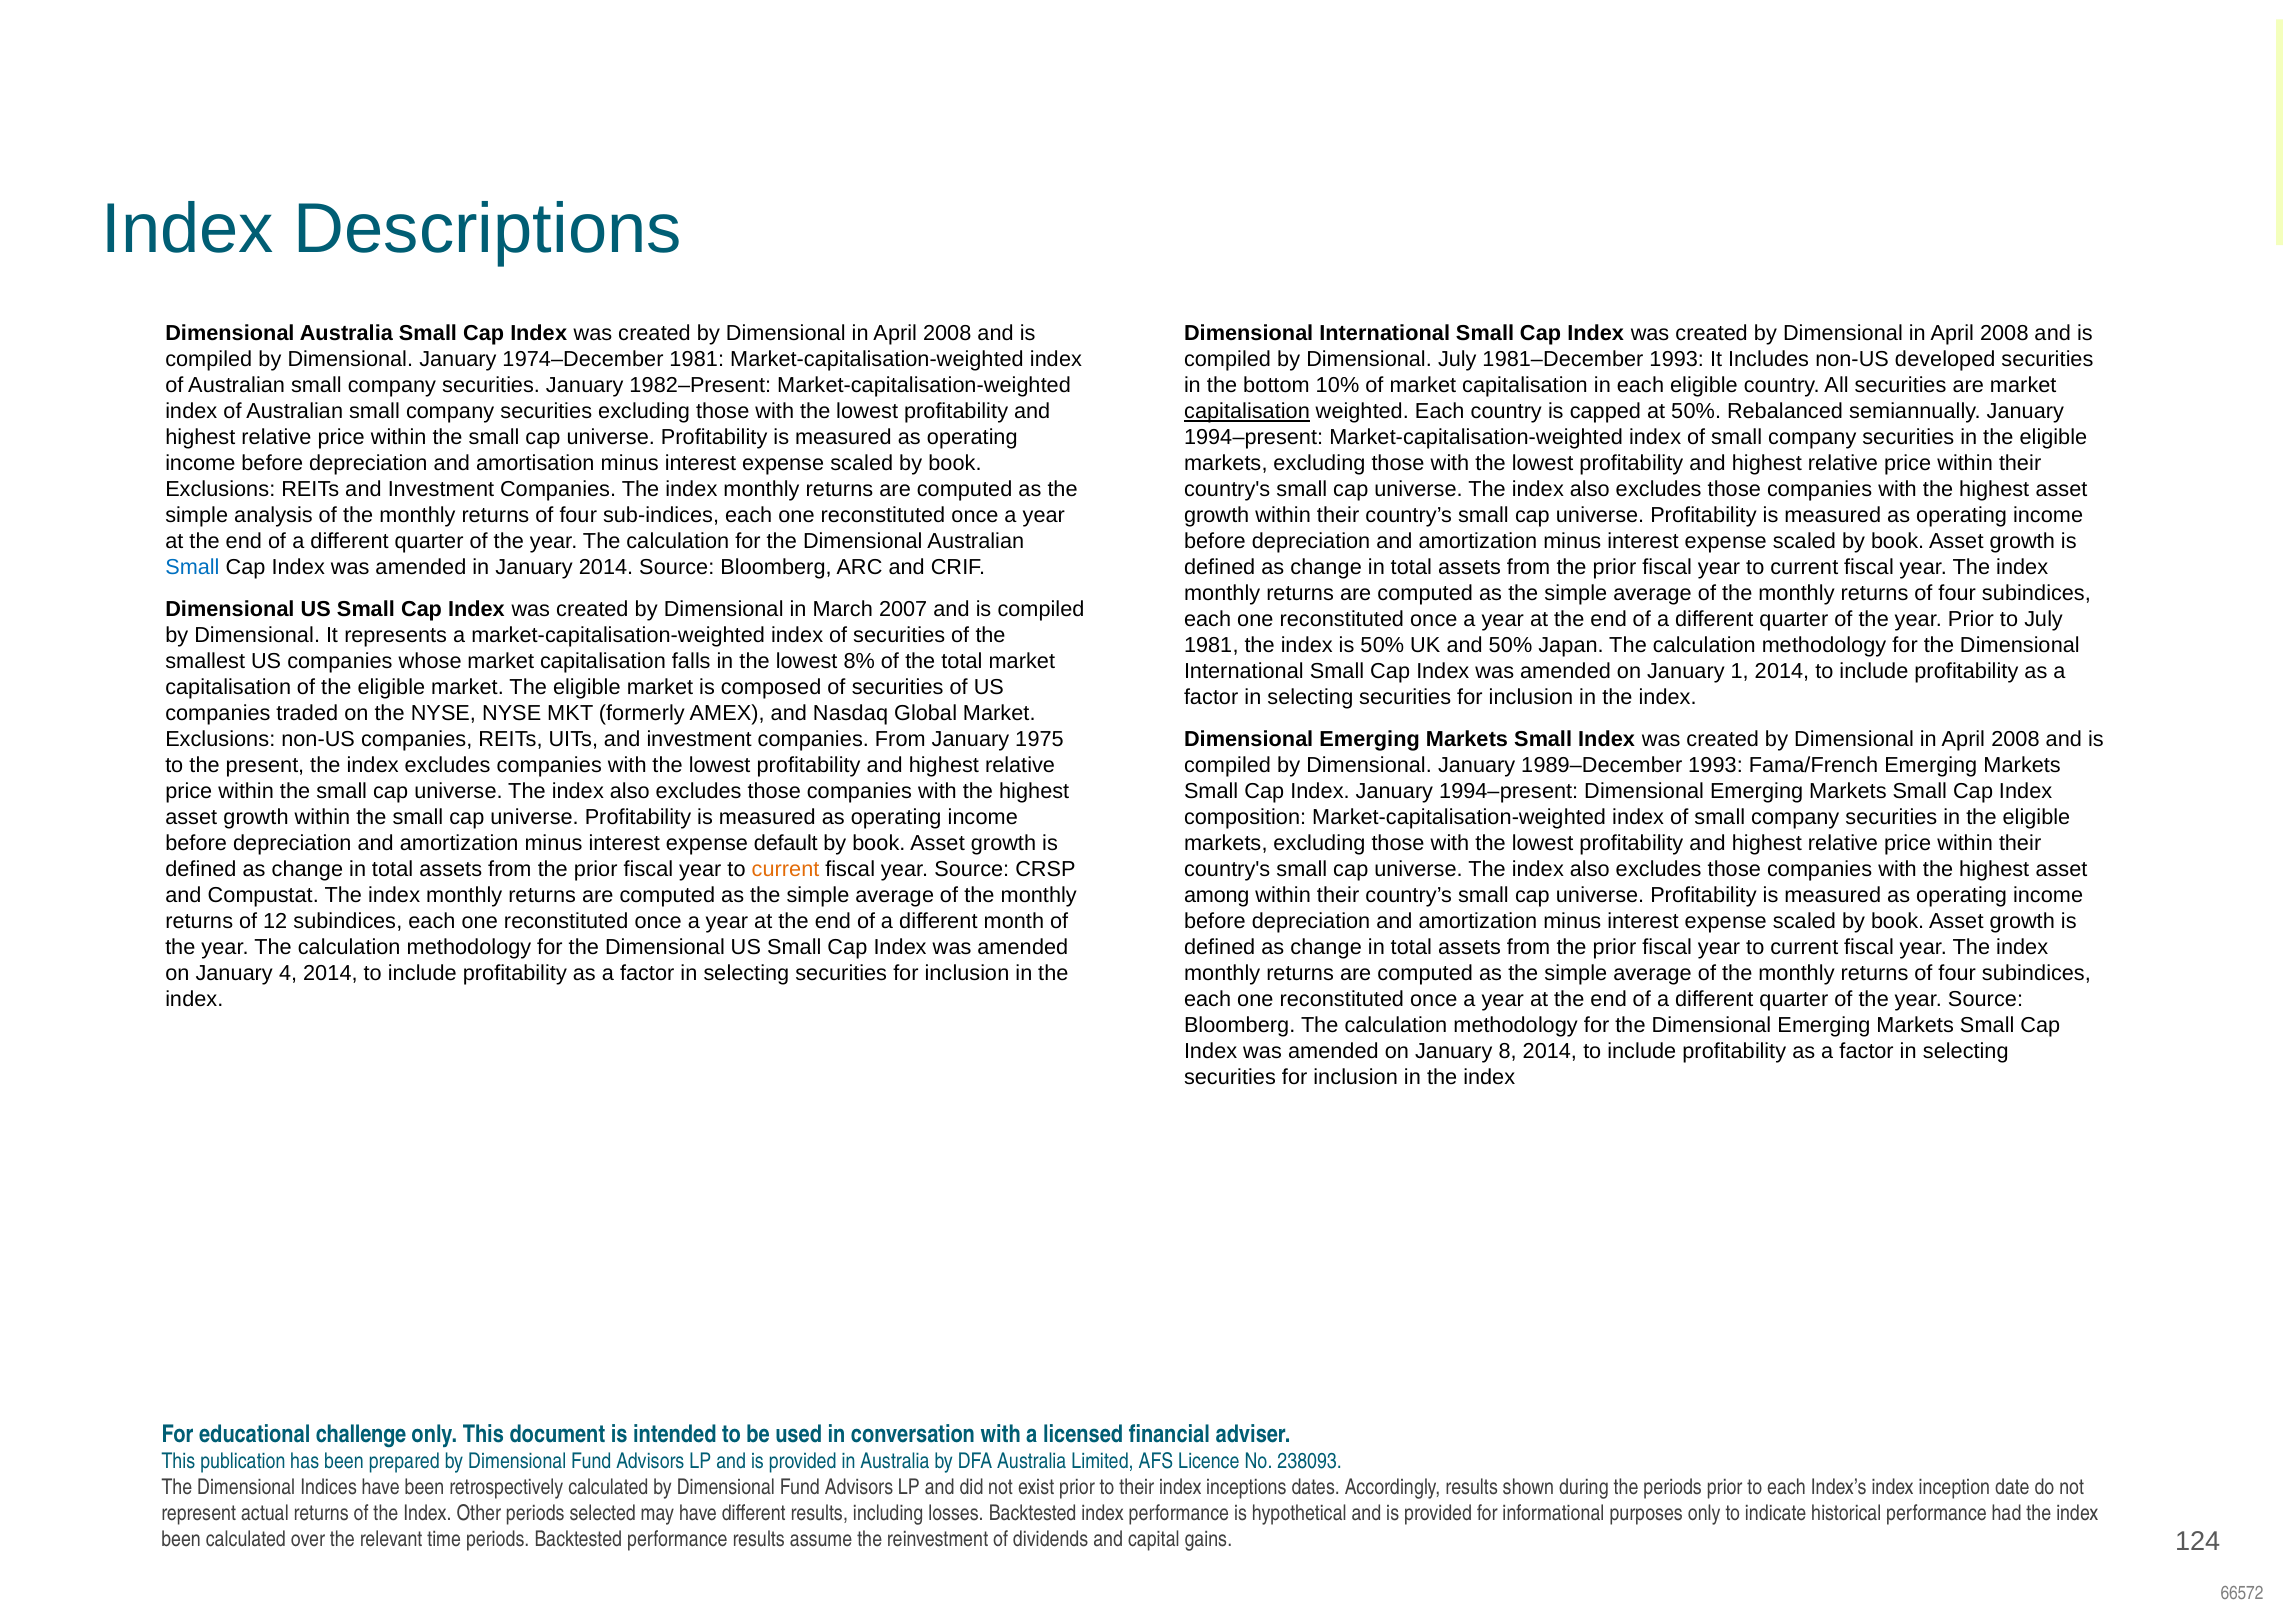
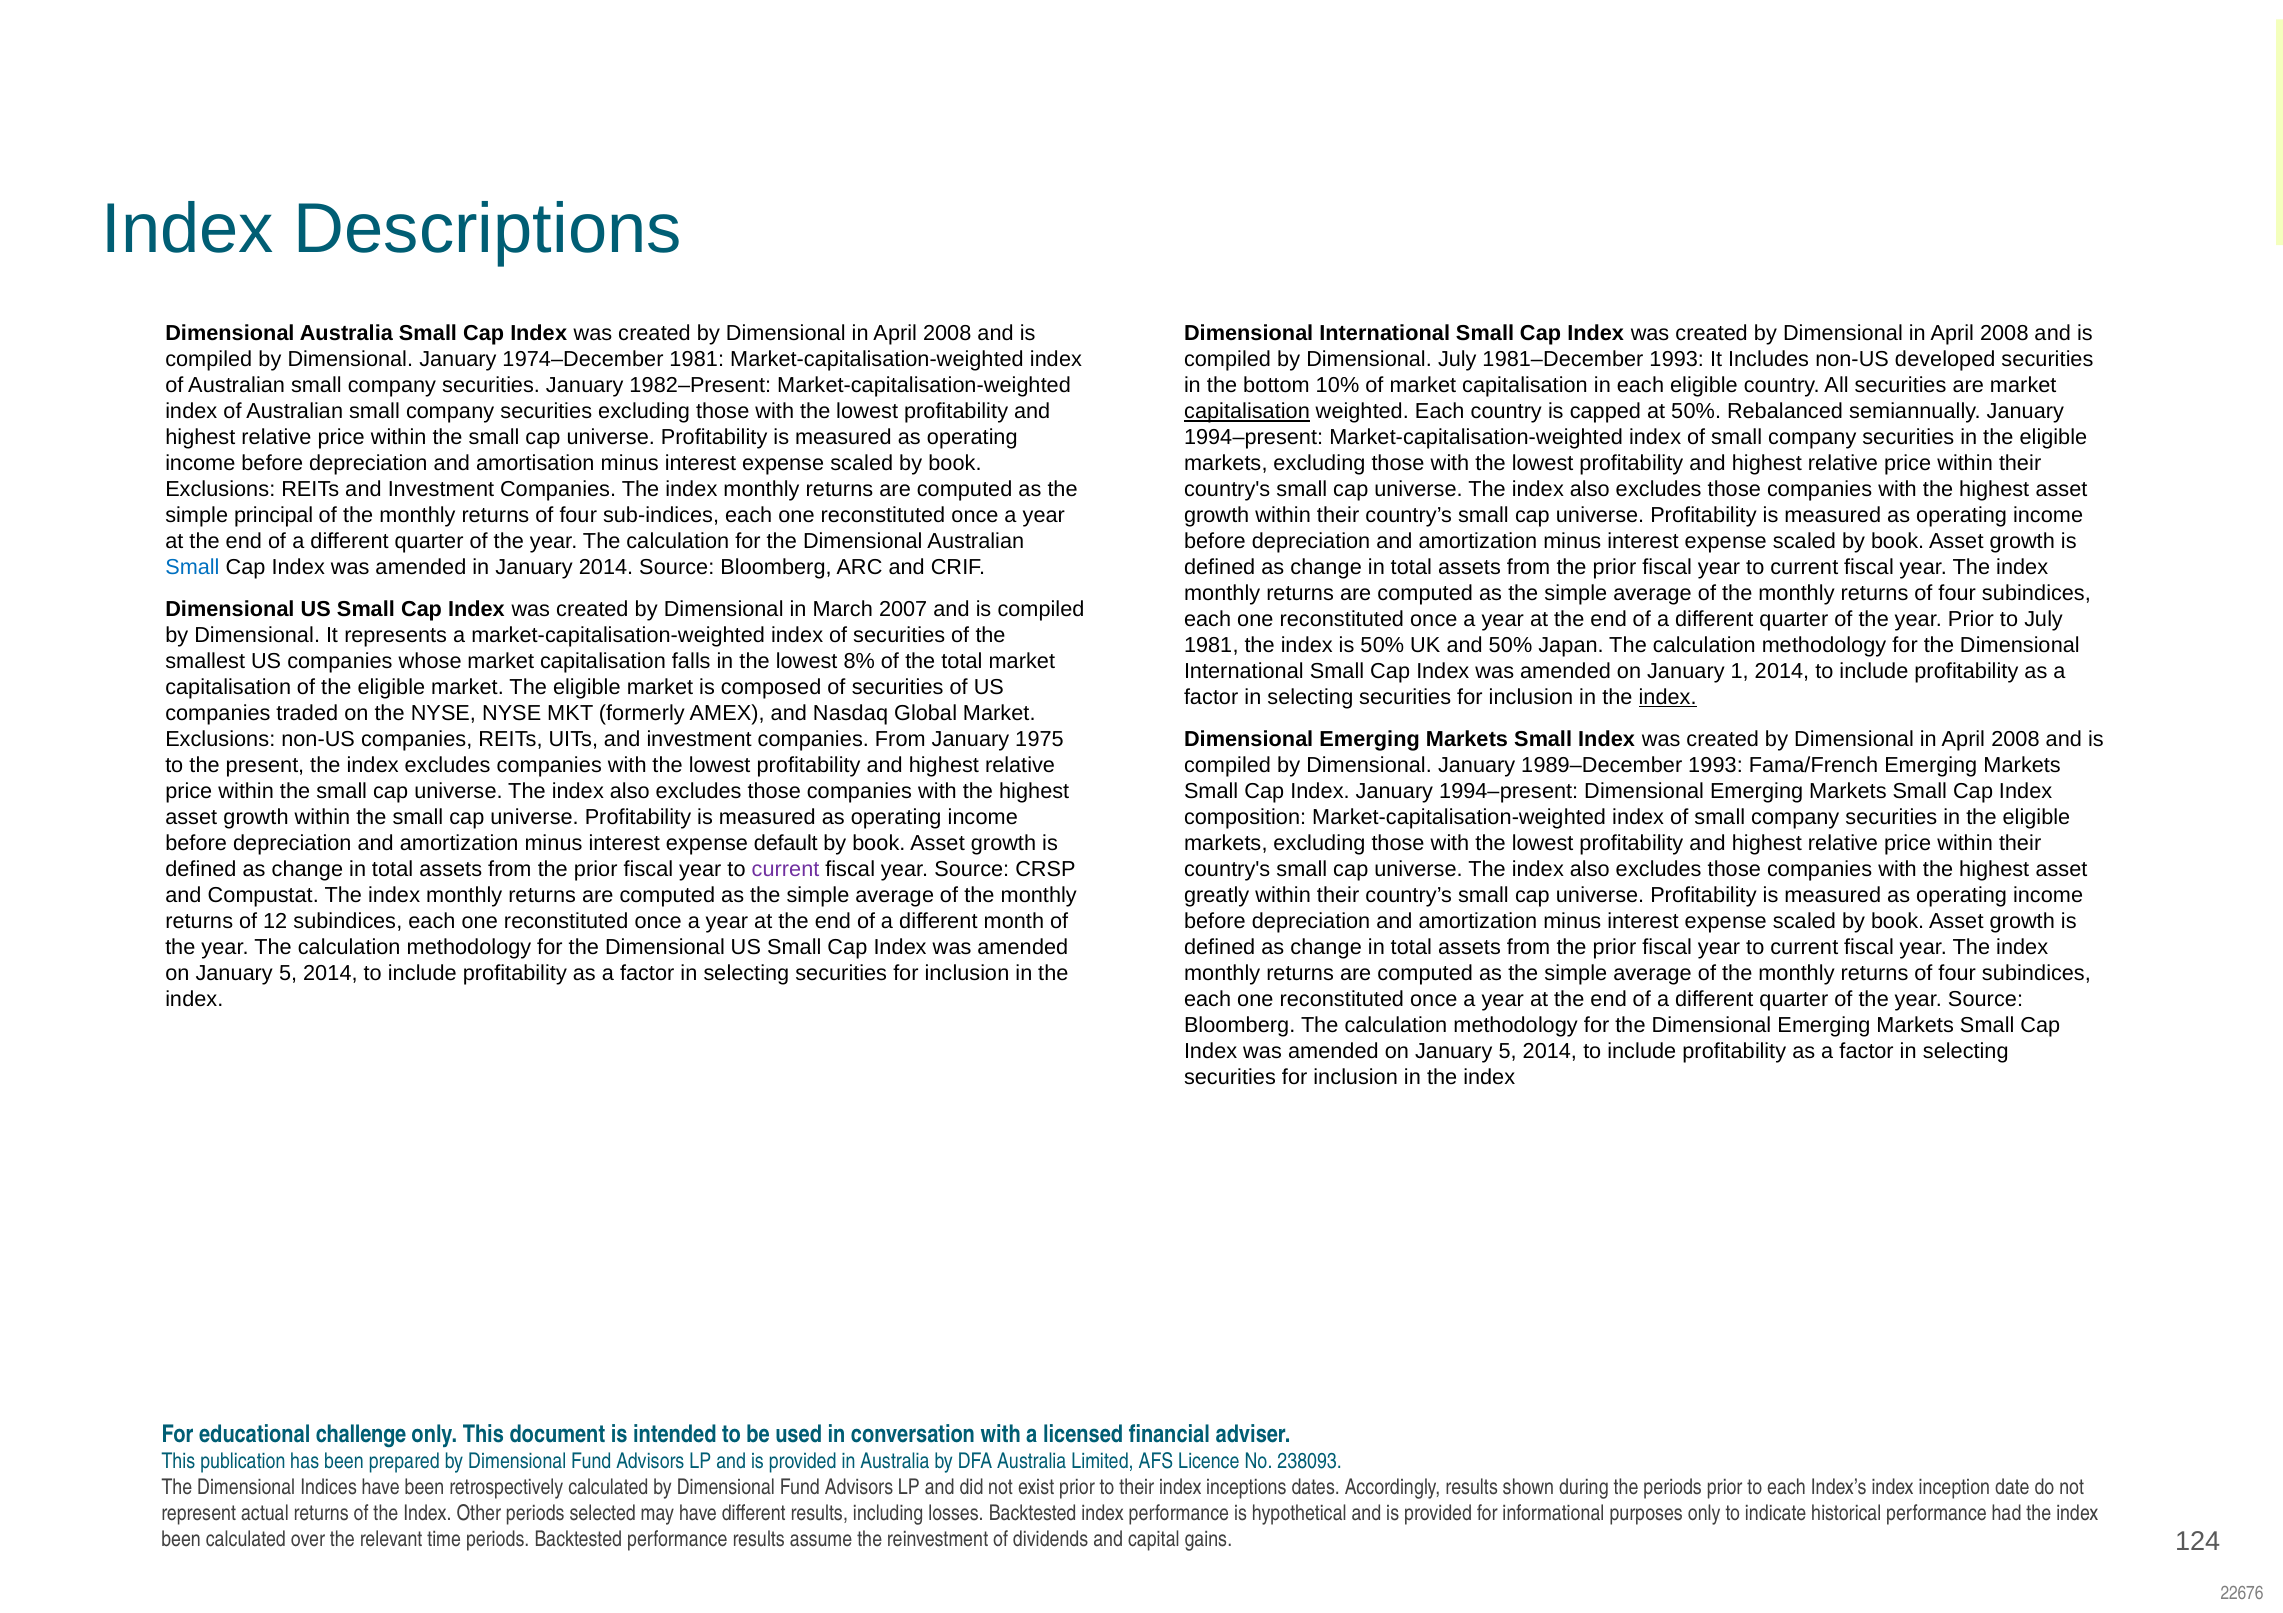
analysis: analysis -> principal (274, 516)
index underline: none -> present (1668, 697)
current colour: orange -> purple (786, 870)
among: among -> greatly (1217, 896)
4: 4 -> 5 (288, 973)
8: 8 -> 5 (1508, 1051)
66572: 66572 -> 22676 (2242, 1593)
